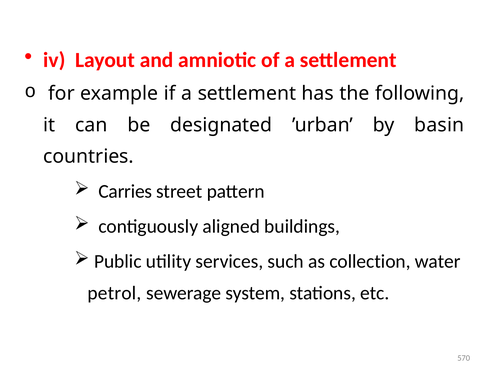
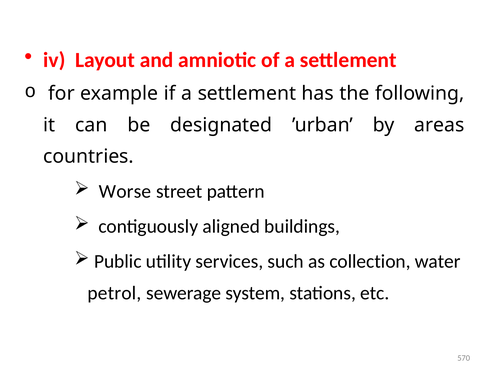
basin: basin -> areas (439, 125)
Carries: Carries -> Worse (125, 191)
